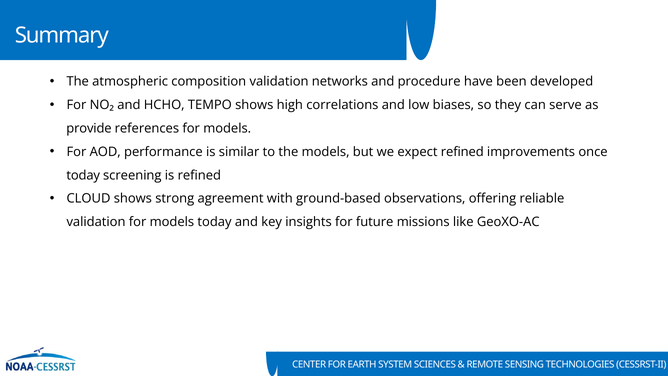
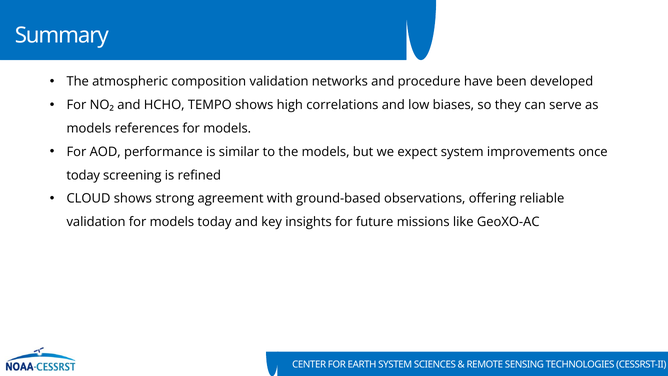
provide: provide -> models (89, 128)
expect refined: refined -> system (462, 152)
